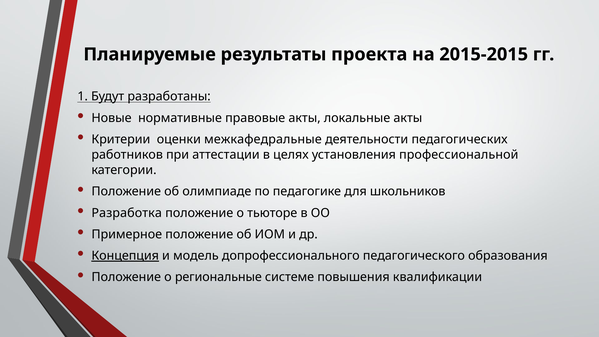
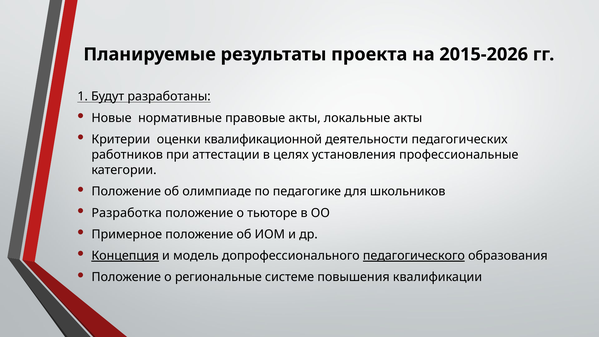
2015-2015: 2015-2015 -> 2015-2026 (484, 54)
межкафедральные: межкафедральные -> квалификационной (263, 139)
профессиональной: профессиональной -> профессиональные (459, 155)
педагогического underline: none -> present (414, 256)
